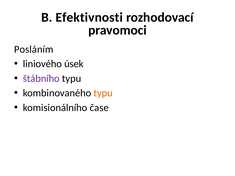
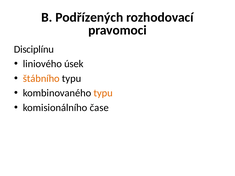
Efektivnosti: Efektivnosti -> Podřízených (89, 17)
Posláním: Posláním -> Disciplínu (34, 49)
štábního colour: purple -> orange (41, 79)
